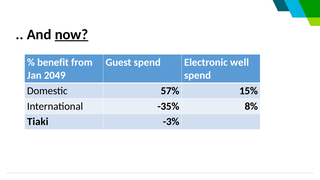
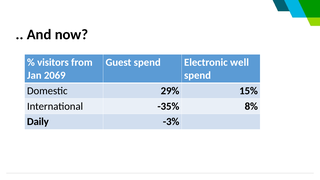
now underline: present -> none (71, 34)
benefit: benefit -> visitors (53, 62)
2049: 2049 -> 2069 (55, 75)
57%: 57% -> 29% (170, 91)
Tiaki: Tiaki -> Daily (38, 122)
